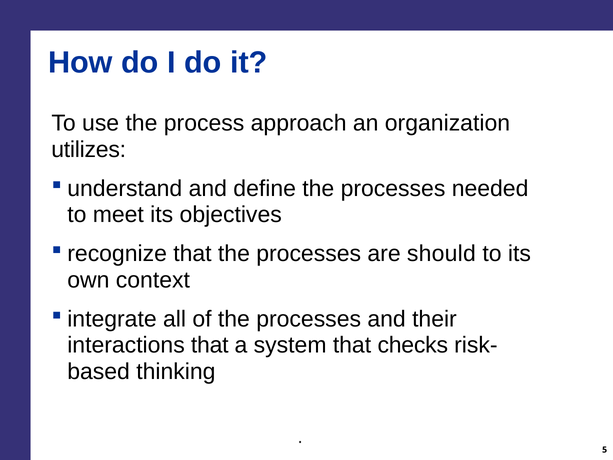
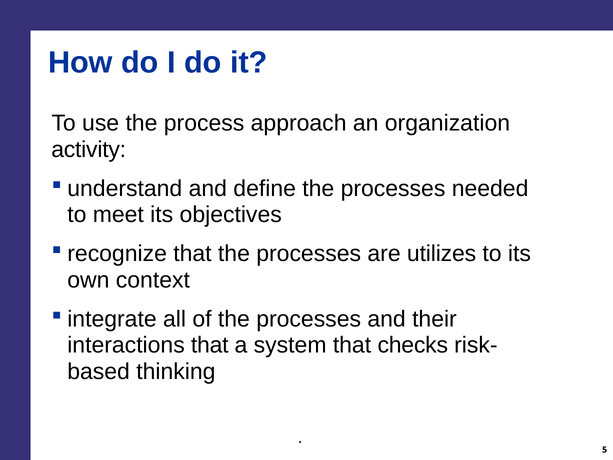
utilizes: utilizes -> activity (89, 149)
should: should -> utilizes (442, 254)
